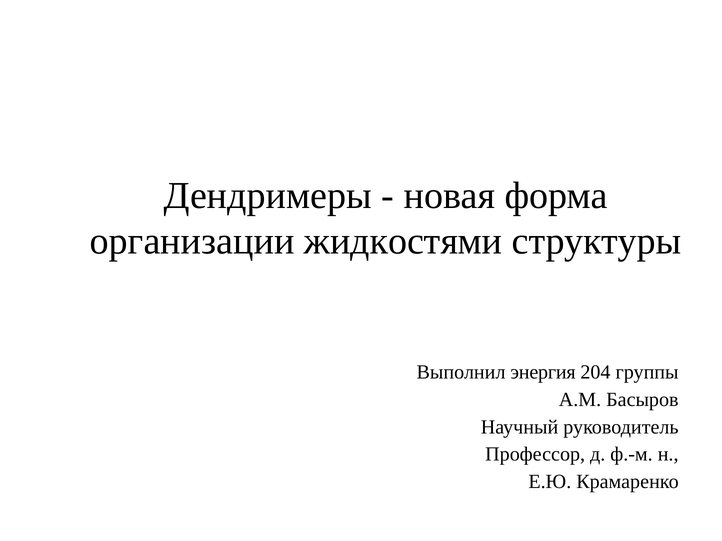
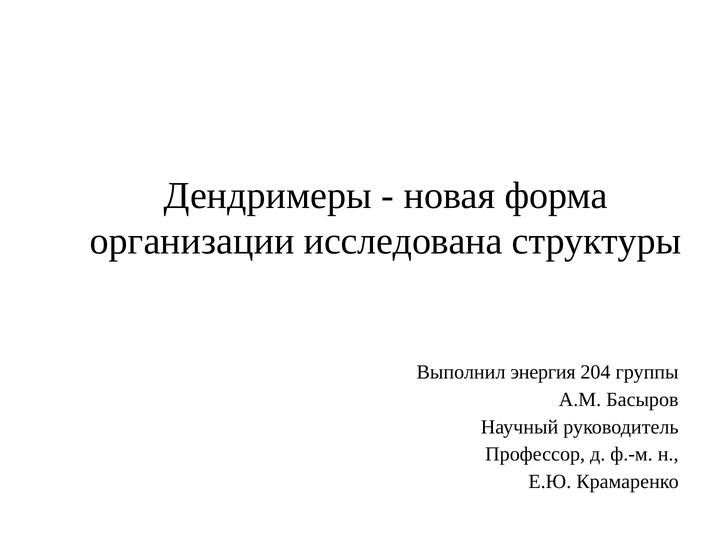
жидкостями: жидкостями -> исследована (403, 241)
